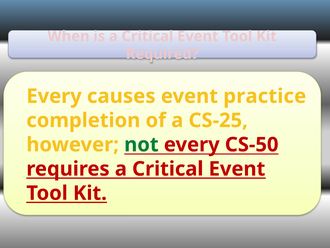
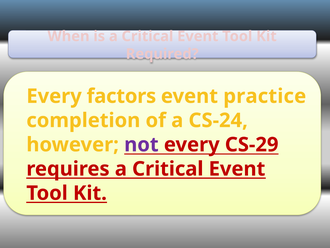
causes: causes -> factors (121, 96)
CS-25: CS-25 -> CS-24 (218, 120)
not colour: green -> purple (141, 144)
CS-50: CS-50 -> CS-29 (252, 144)
